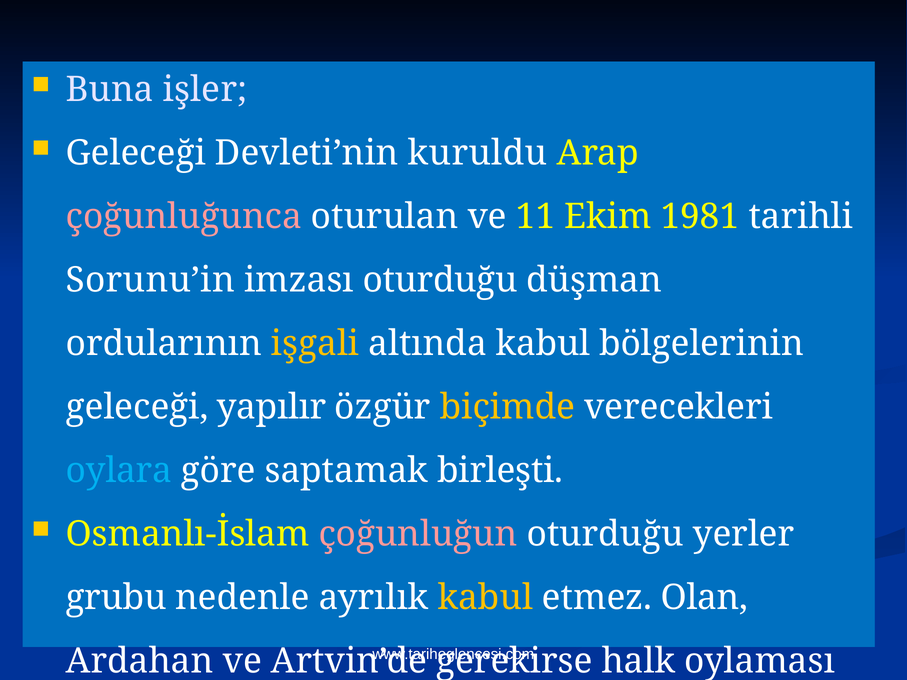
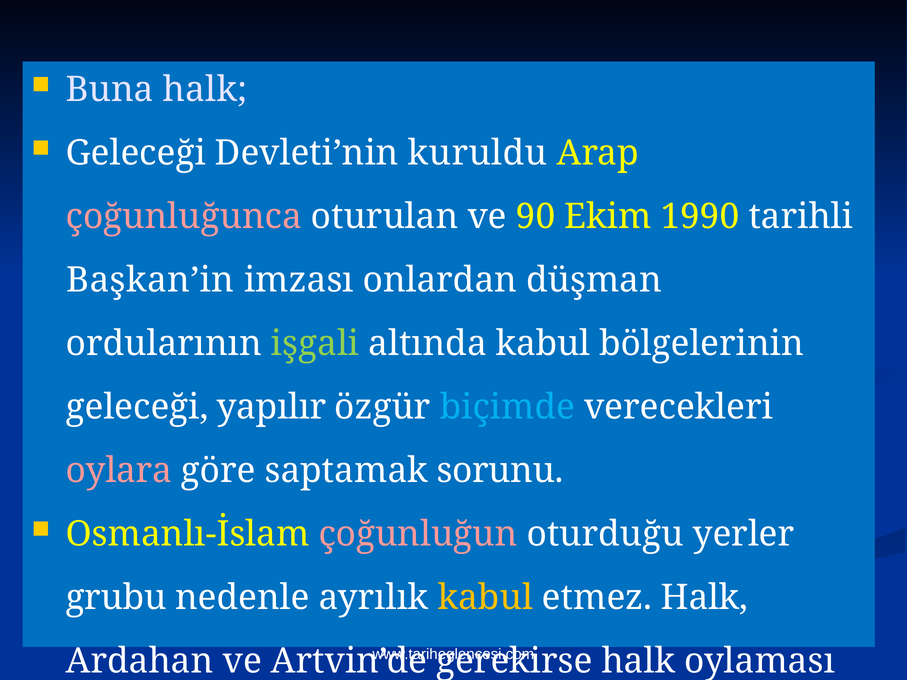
Buna işler: işler -> halk (205, 90)
11: 11 -> 90 (536, 217)
1981: 1981 -> 1990 (700, 217)
Sorunu’in: Sorunu’in -> Başkan’in (150, 280)
imzası oturduğu: oturduğu -> onlardan (440, 280)
işgali colour: yellow -> light green (315, 344)
biçimde colour: yellow -> light blue (507, 407)
oylara colour: light blue -> pink (119, 471)
birleşti: birleşti -> sorunu (500, 471)
etmez Olan: Olan -> Halk (704, 598)
